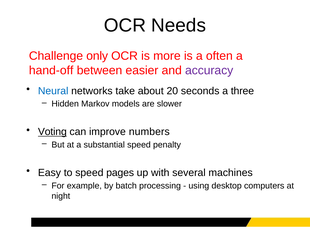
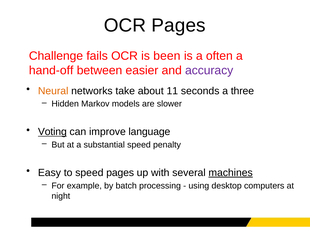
OCR Needs: Needs -> Pages (179, 25)
only: only -> fails (97, 56)
more: more -> been (167, 56)
Neural colour: blue -> orange (53, 91)
20: 20 -> 11 (172, 91)
numbers: numbers -> language (149, 132)
machines underline: none -> present (231, 173)
